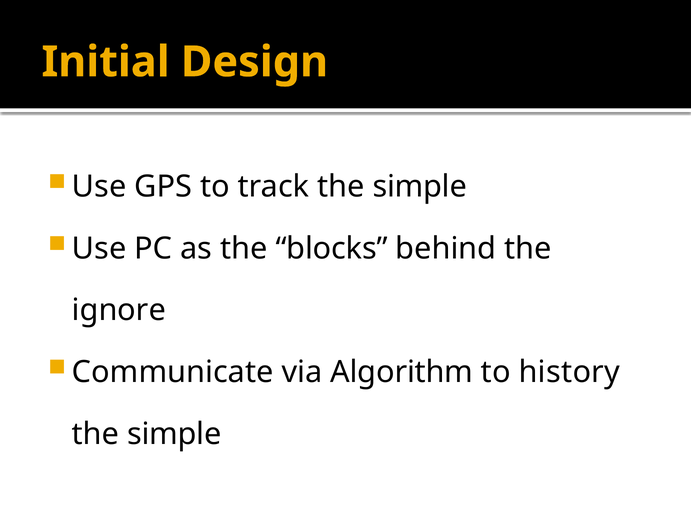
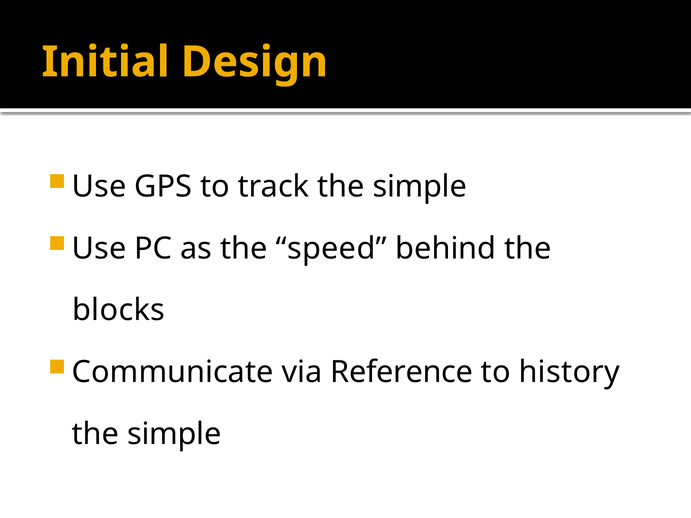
blocks: blocks -> speed (331, 249)
ignore: ignore -> blocks (119, 310)
Algorithm: Algorithm -> Reference (402, 372)
